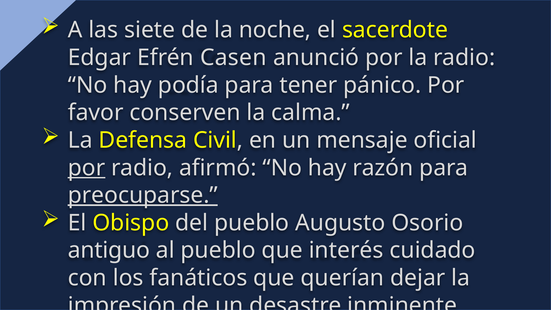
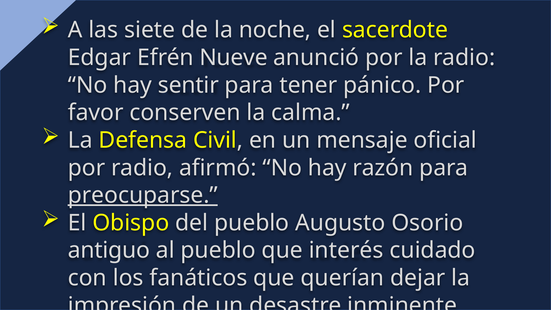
Casen: Casen -> Nueve (234, 58)
podía: podía -> sentir (188, 85)
por underline: present -> none (87, 168)
